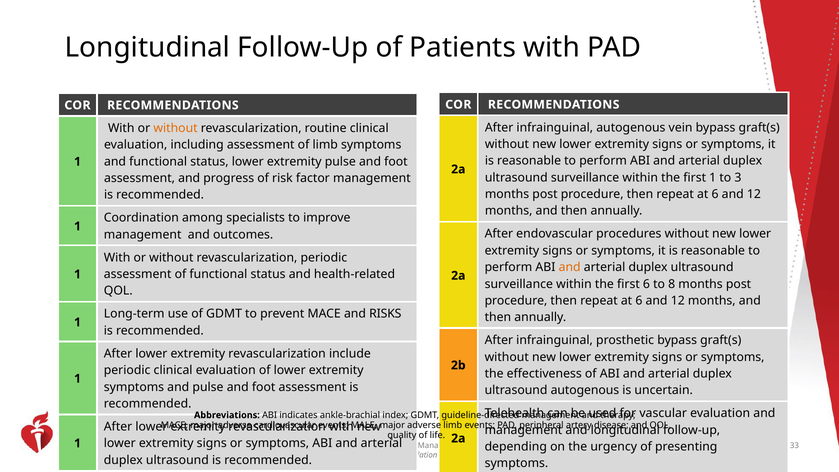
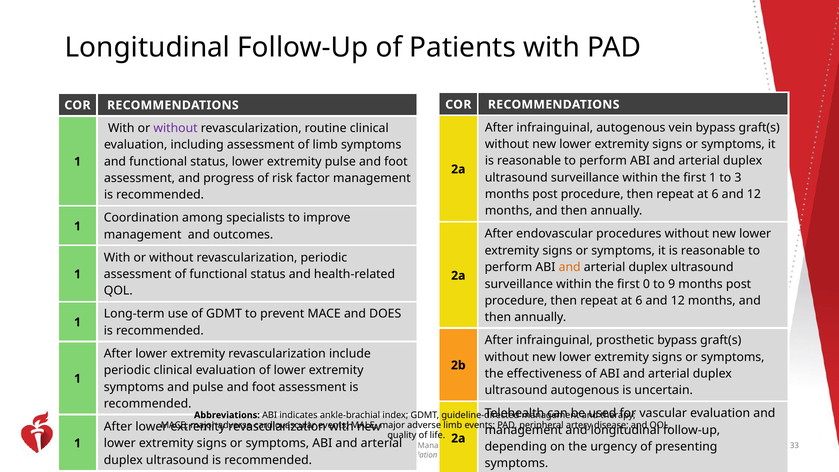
without colour: orange -> purple (176, 128)
first 6: 6 -> 0 (646, 284)
8: 8 -> 9 (672, 284)
RISKS: RISKS -> DOES (385, 314)
